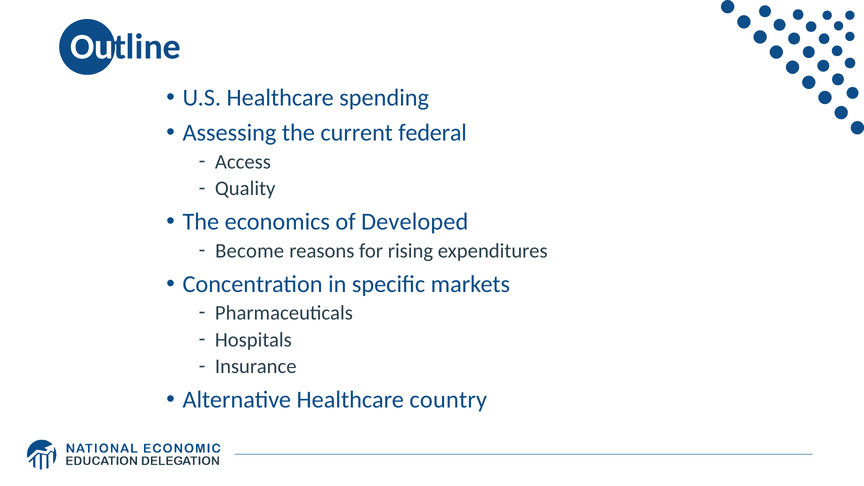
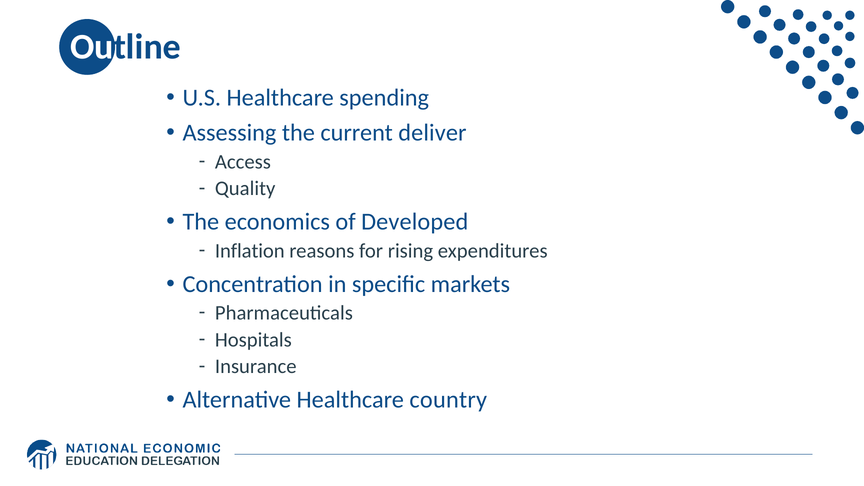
federal: federal -> deliver (432, 133)
Become: Become -> Inflation (250, 251)
